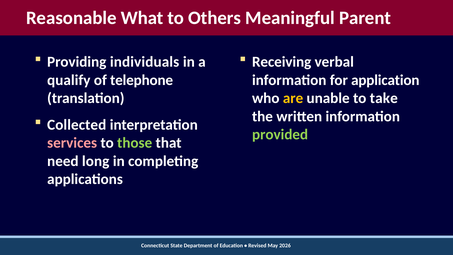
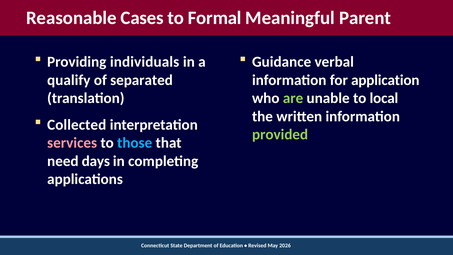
What: What -> Cases (142, 18)
Others: Others -> Formal (215, 18)
Receiving: Receiving -> Guidance (282, 62)
telephone: telephone -> separated (142, 80)
are colour: yellow -> light green (293, 98)
take: take -> local (384, 98)
those colour: light green -> light blue (135, 143)
long: long -> days (96, 161)
